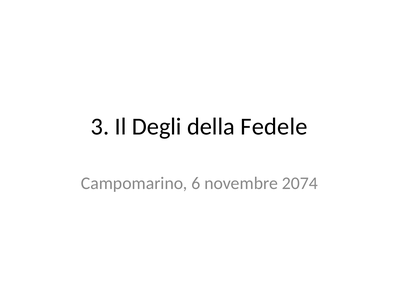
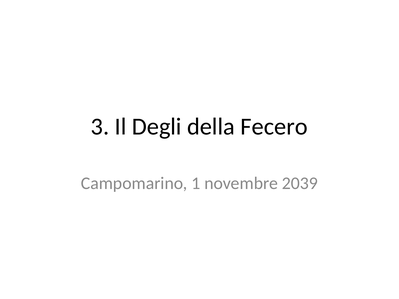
Fedele: Fedele -> Fecero (274, 127)
6: 6 -> 1 (196, 183)
2074: 2074 -> 2039 (300, 183)
